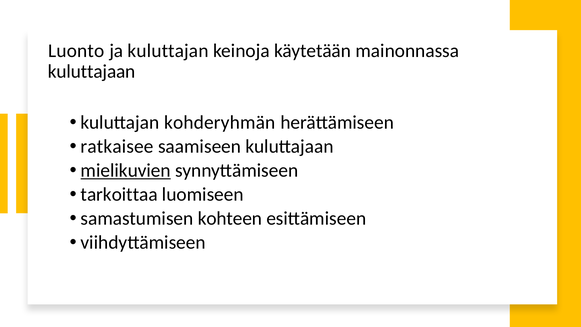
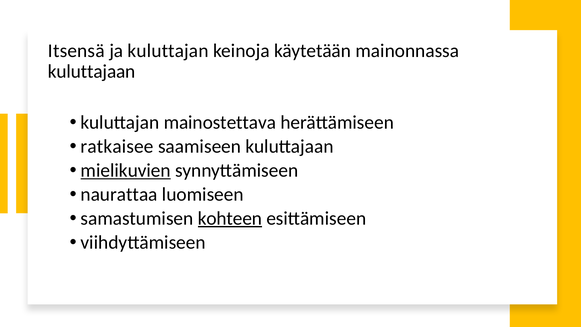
Luonto: Luonto -> Itsensä (76, 51)
kohderyhmän: kohderyhmän -> mainostettava (220, 122)
tarkoittaa: tarkoittaa -> naurattaa (119, 194)
kohteen underline: none -> present (230, 218)
